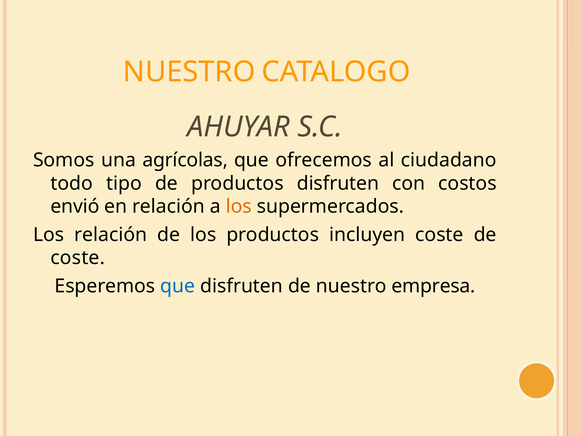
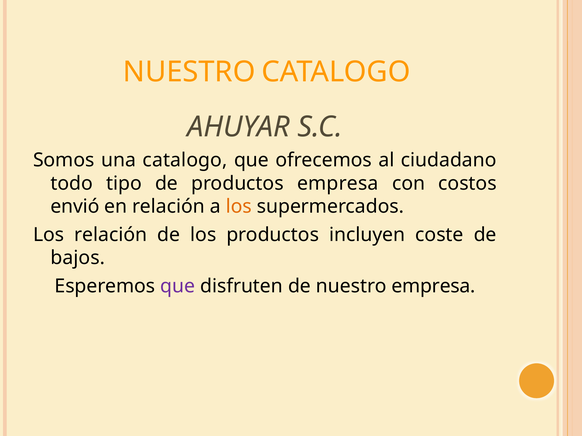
una agrícolas: agrícolas -> catalogo (185, 160)
productos disfruten: disfruten -> empresa (338, 184)
coste: coste -> bajos (78, 258)
que colour: blue -> purple (178, 286)
